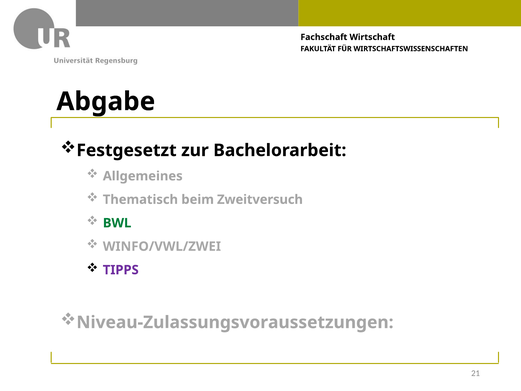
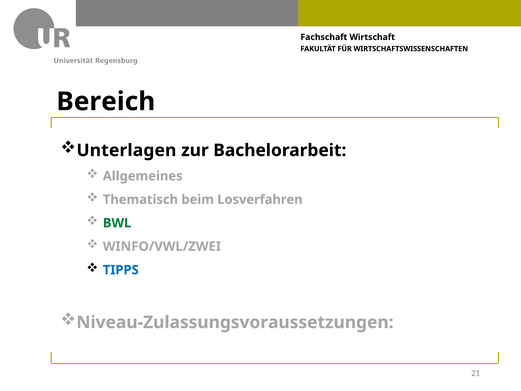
Abgabe: Abgabe -> Bereich (106, 101)
Festgesetzt: Festgesetzt -> Unterlagen (126, 150)
Zweitversuch: Zweitversuch -> Losverfahren (260, 199)
TIPPS colour: purple -> blue (121, 270)
